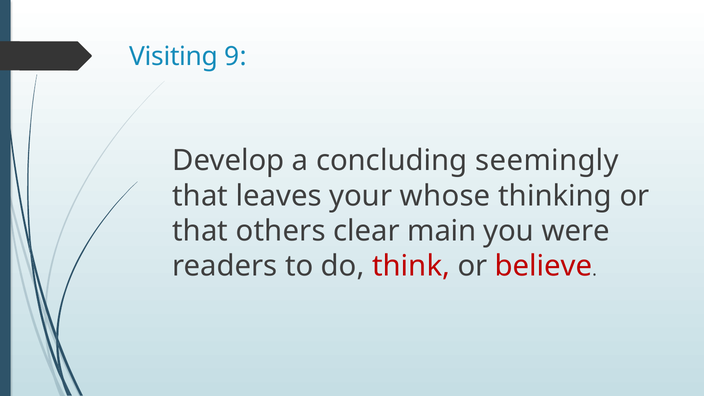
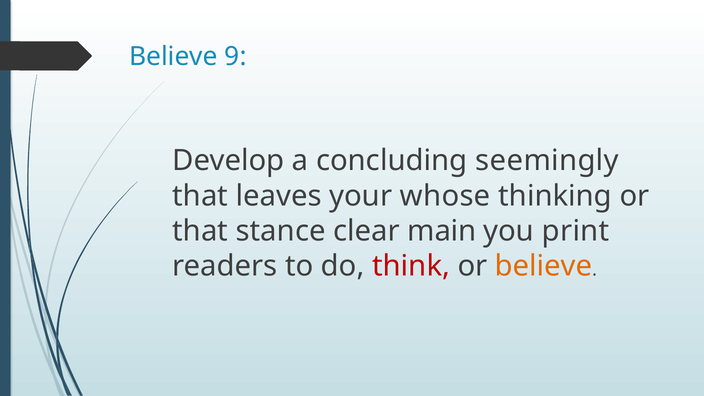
Visiting: Visiting -> Believe (173, 56)
others: others -> stance (281, 231)
were: were -> print (576, 231)
believe colour: red -> orange (544, 266)
